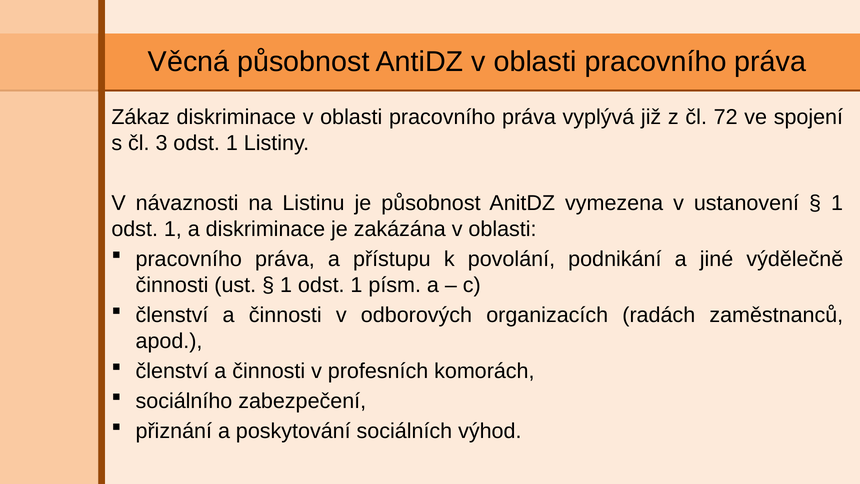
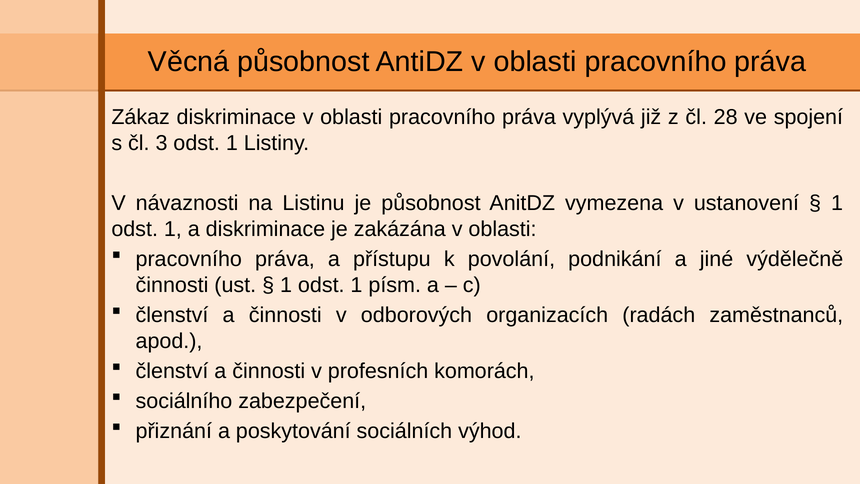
72: 72 -> 28 (726, 117)
